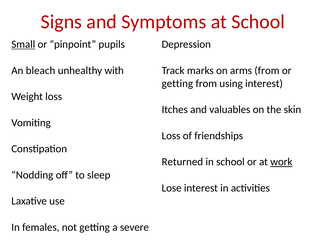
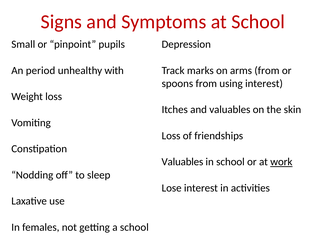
Small underline: present -> none (23, 44)
bleach: bleach -> period (41, 70)
getting: getting -> spoons (177, 83)
Returned: Returned -> Valuables (182, 162)
a severe: severe -> school (134, 227)
